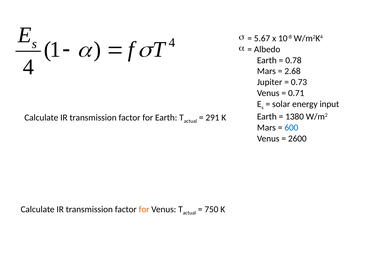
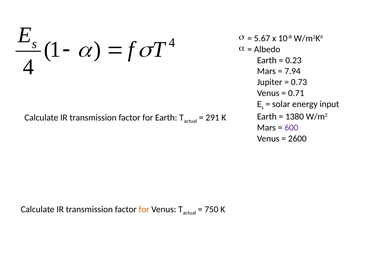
0.78: 0.78 -> 0.23 (293, 60)
2.68: 2.68 -> 7.94 (293, 71)
600 colour: blue -> purple (291, 127)
